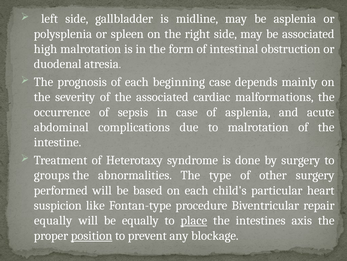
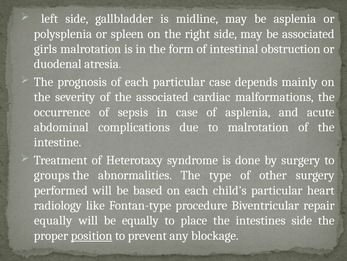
high: high -> girls (45, 49)
each beginning: beginning -> particular (179, 82)
suspicion: suspicion -> radiology (58, 205)
place underline: present -> none (194, 220)
intestines axis: axis -> side (302, 220)
